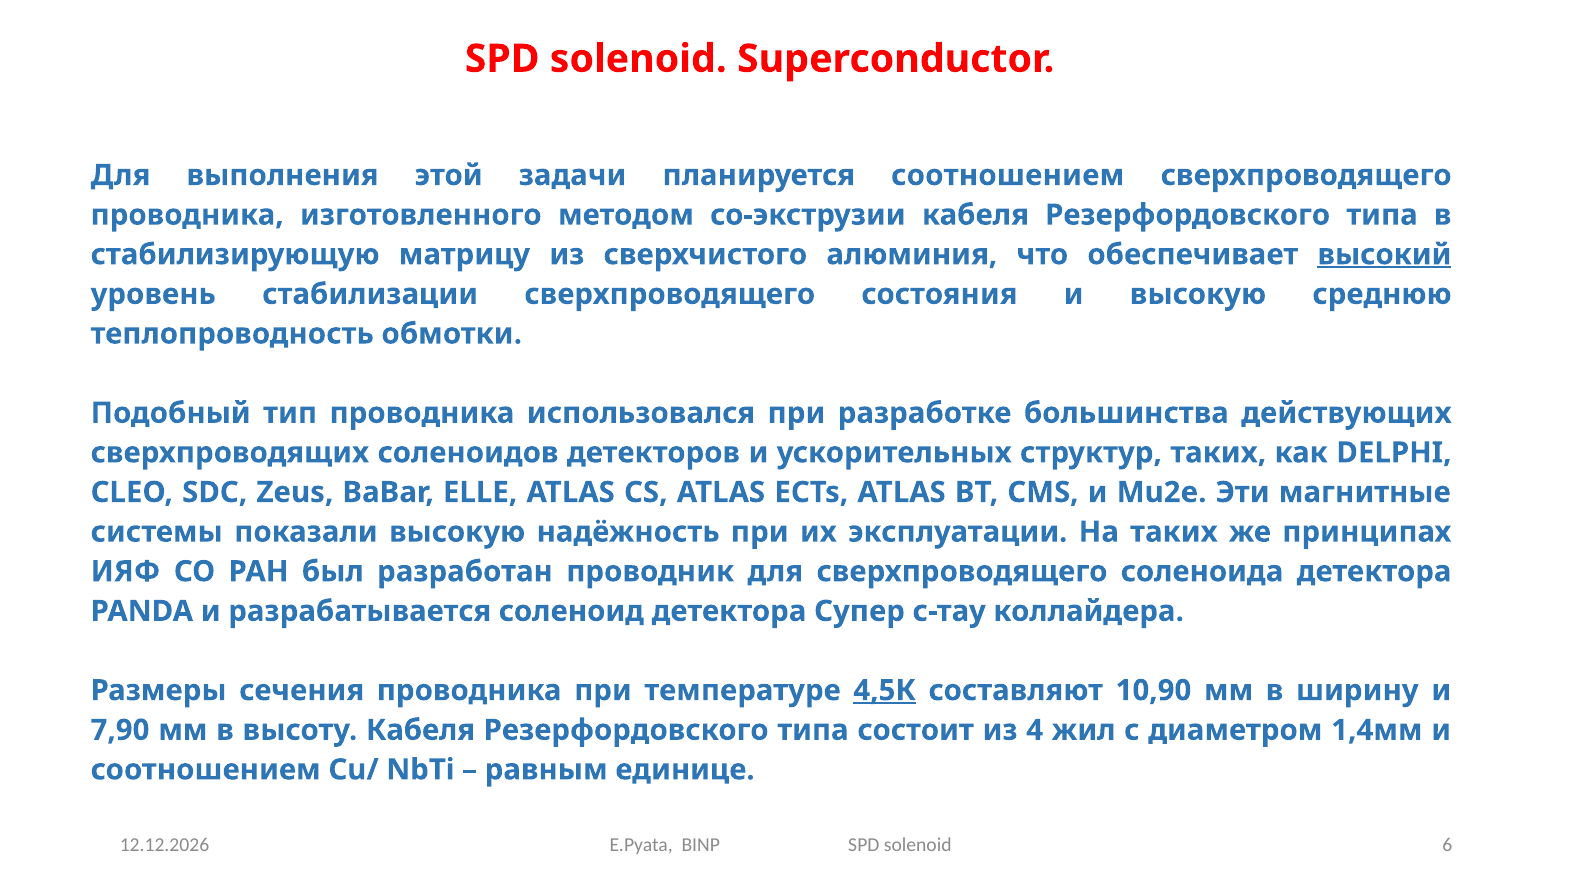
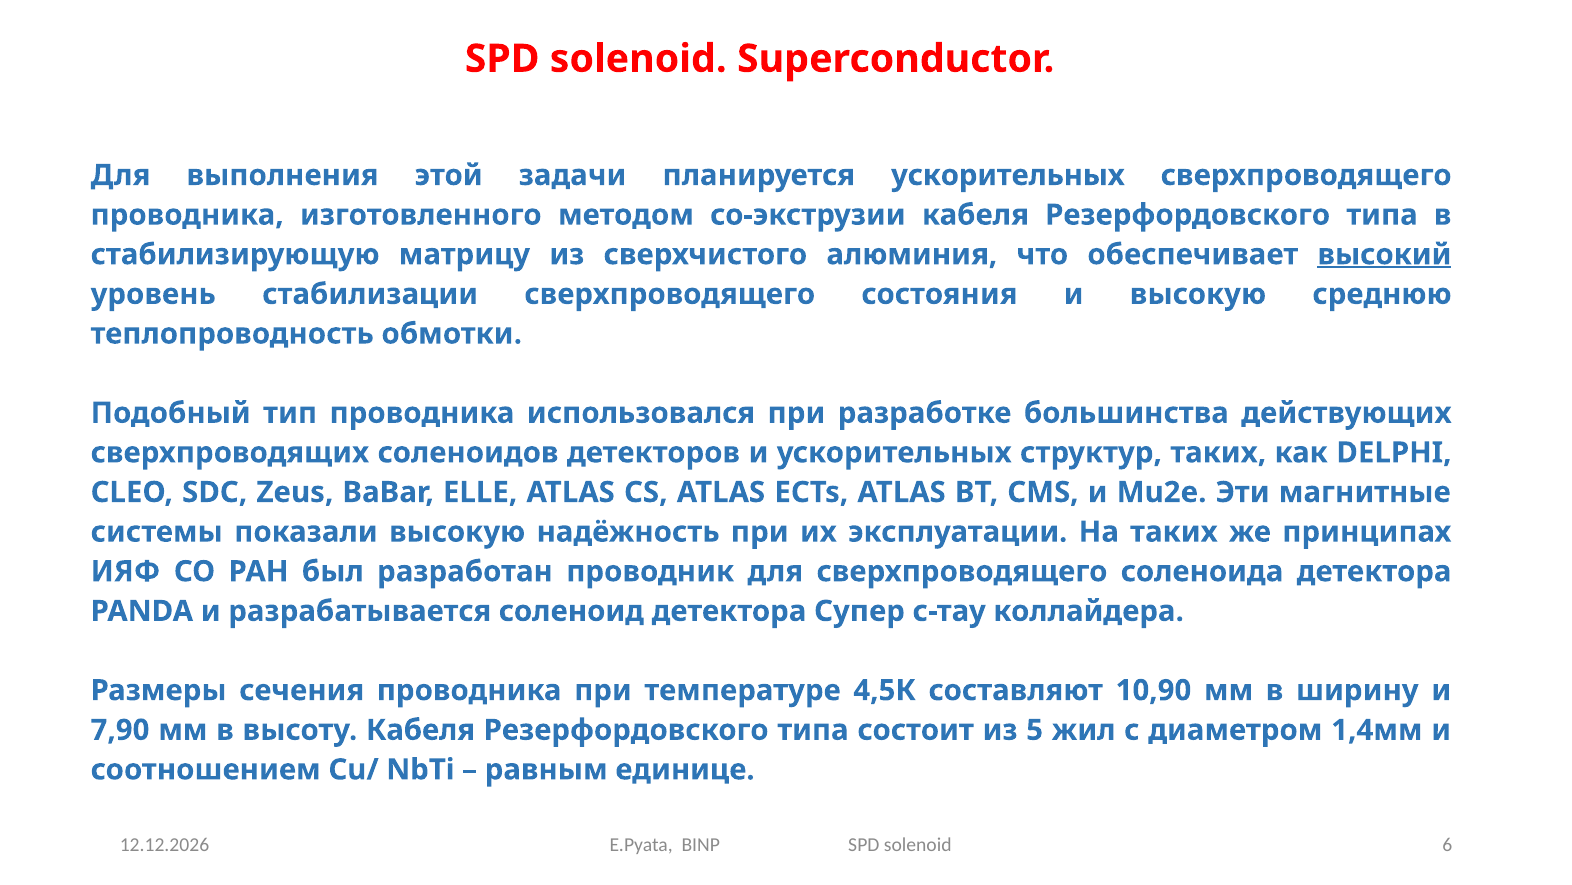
планируется соотношением: соотношением -> ускорительных (1008, 175)
4,5К underline: present -> none (885, 690)
4: 4 -> 5 (1035, 729)
